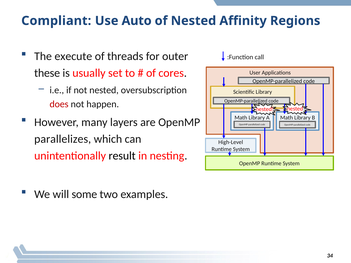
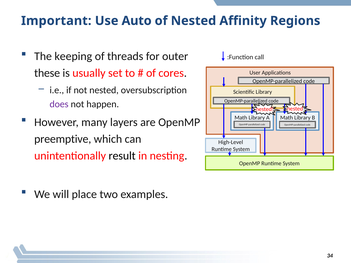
Compliant: Compliant -> Important (56, 21)
execute: execute -> keeping (73, 56)
does colour: red -> purple (59, 104)
parallelizes: parallelizes -> preemptive (63, 139)
some: some -> place (84, 194)
